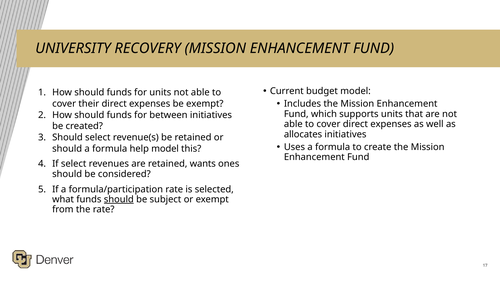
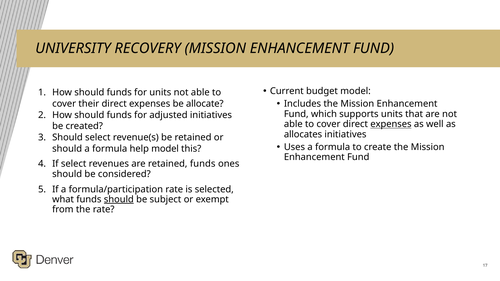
be exempt: exempt -> allocate (205, 104)
between: between -> adjusted (168, 115)
expenses underline: none -> present (391, 124)
retained wants: wants -> funds (203, 164)
